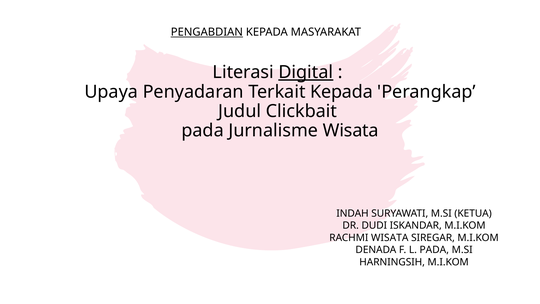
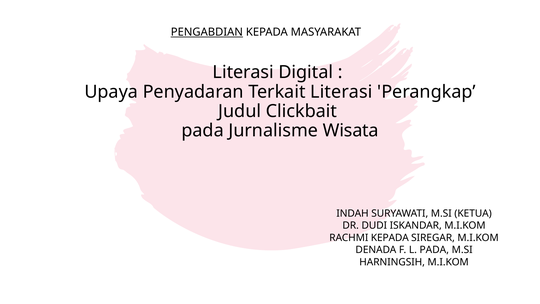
Digital underline: present -> none (306, 72)
Terkait Kepada: Kepada -> Literasi (341, 92)
RACHMI WISATA: WISATA -> KEPADA (390, 238)
